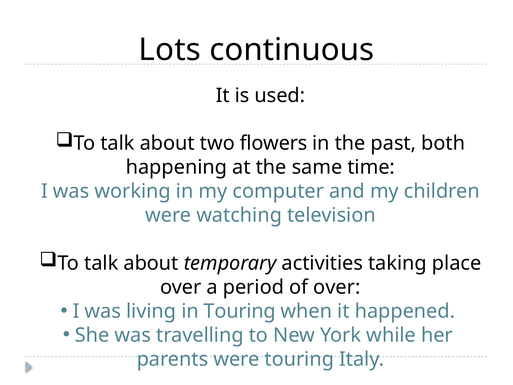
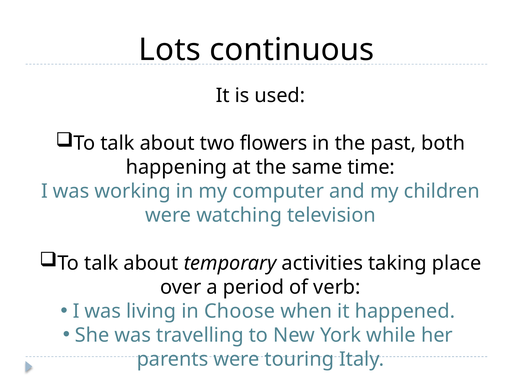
of over: over -> verb (337, 287)
in Touring: Touring -> Choose (240, 311)
